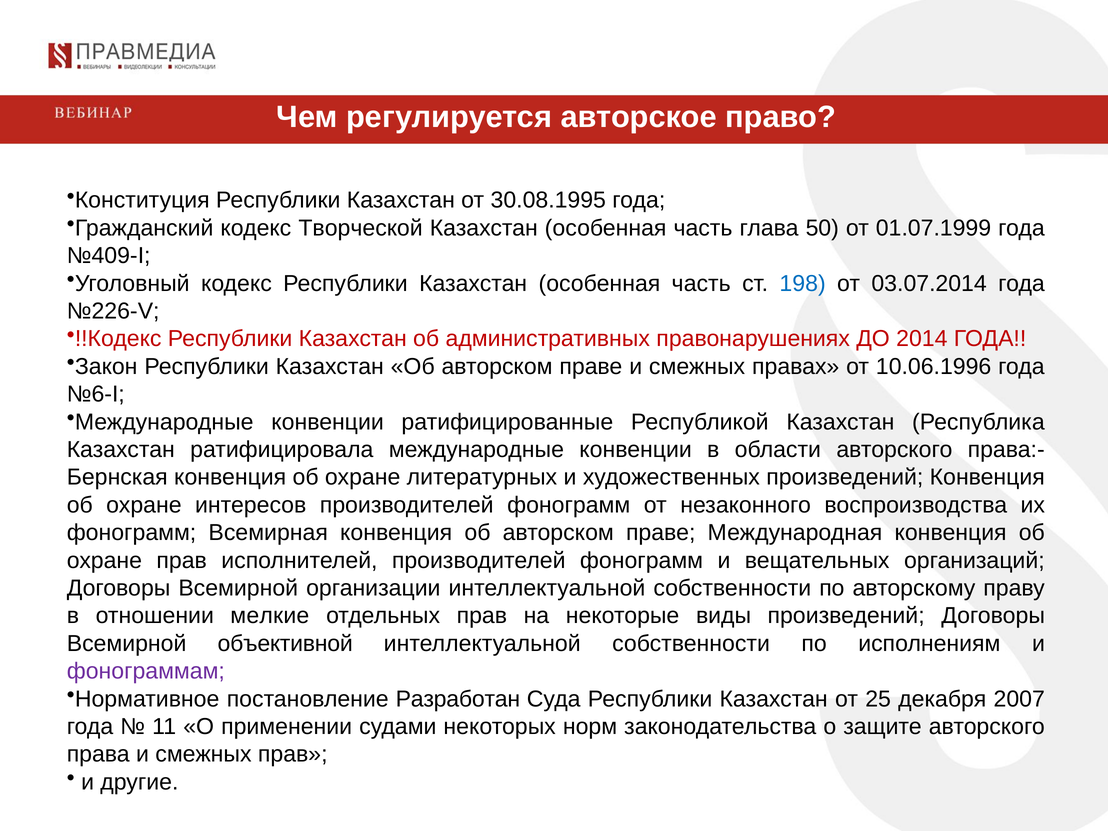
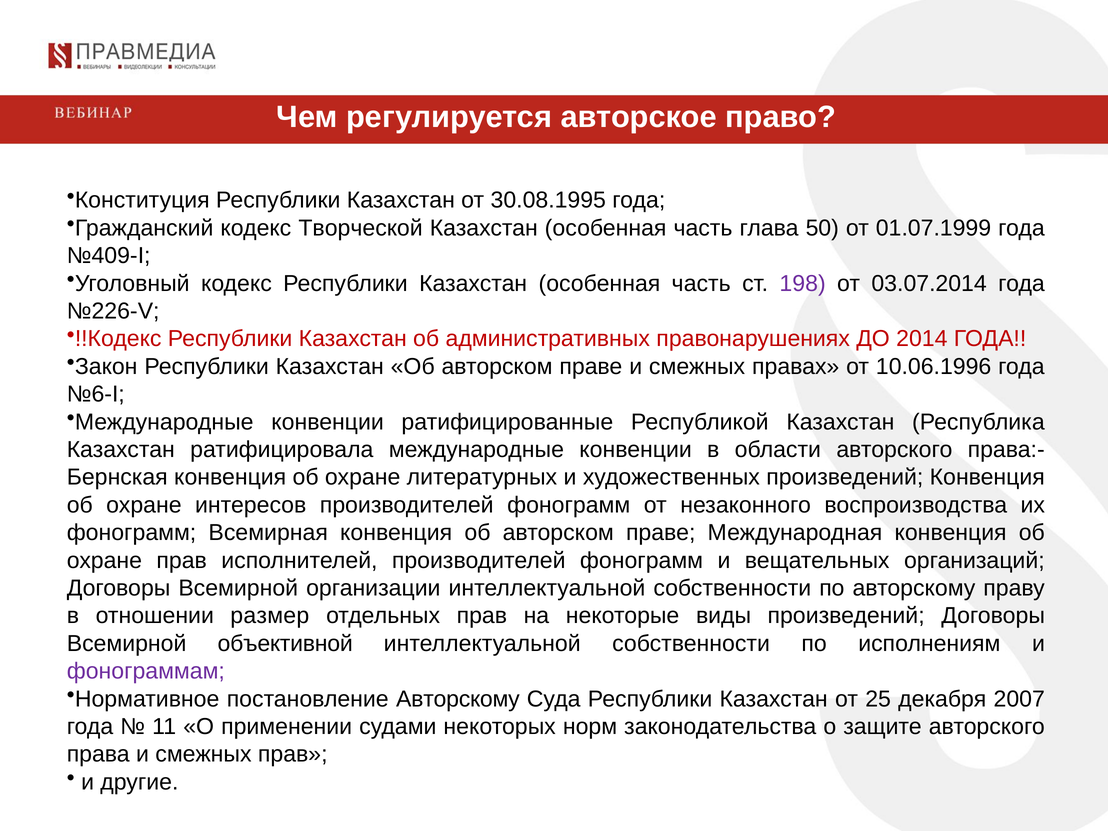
198 colour: blue -> purple (803, 283)
мелкие: мелкие -> размер (270, 616)
постановление Разработан: Разработан -> Авторскому (458, 699)
